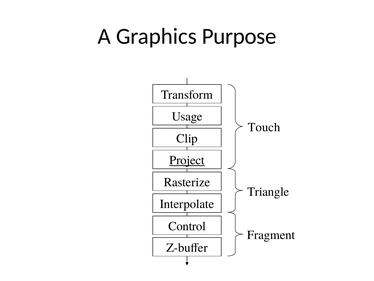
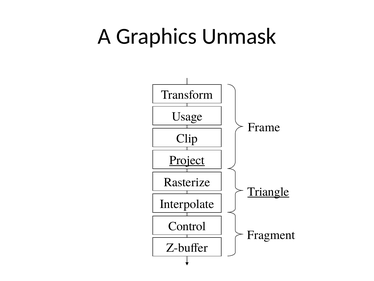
Purpose: Purpose -> Unmask (239, 36)
Touch: Touch -> Frame (264, 127)
Triangle underline: none -> present (268, 191)
